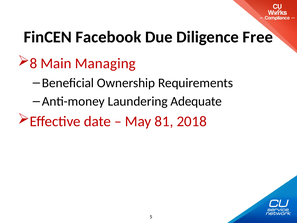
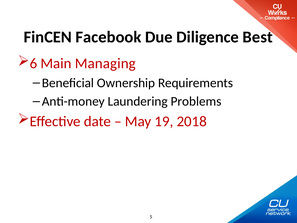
Free: Free -> Best (258, 37)
8: 8 -> 6 (33, 63)
Adequate: Adequate -> Problems (196, 101)
81: 81 -> 19 (164, 121)
